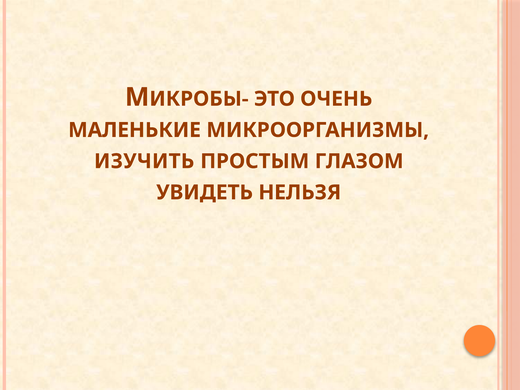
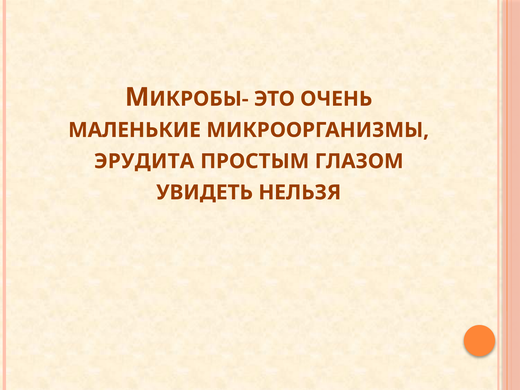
ИЗУЧИТЬ: ИЗУЧИТЬ -> ЭРУДИТА (144, 161)
